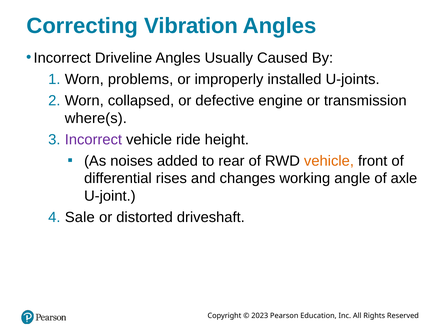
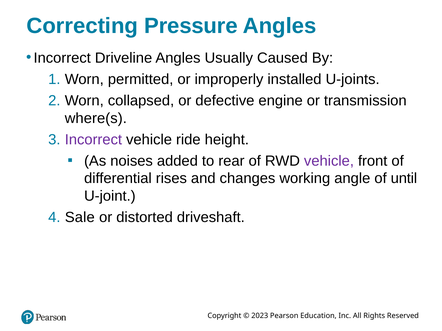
Vibration: Vibration -> Pressure (191, 26)
problems: problems -> permitted (141, 79)
vehicle colour: orange -> purple (329, 161)
axle: axle -> until (404, 179)
